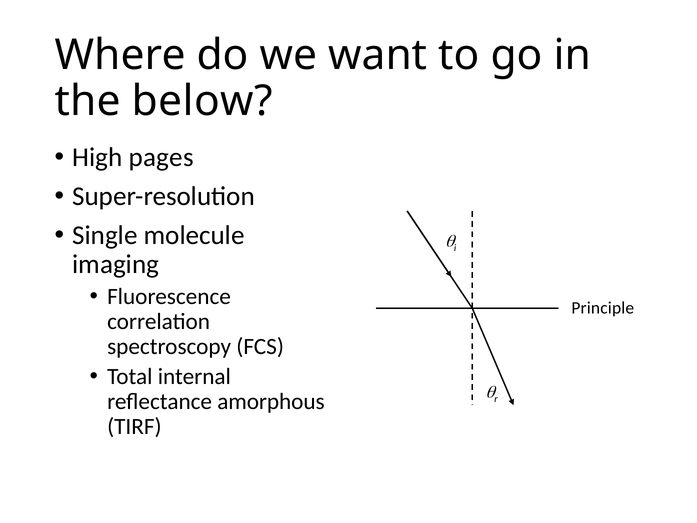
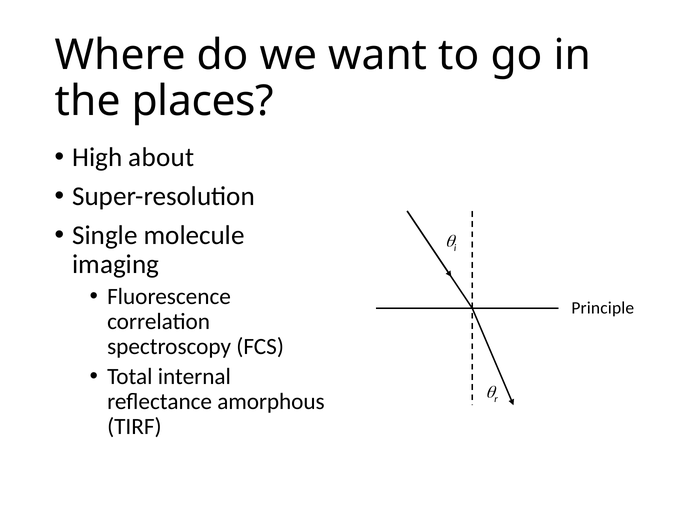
below: below -> places (203, 101)
pages: pages -> about (161, 157)
